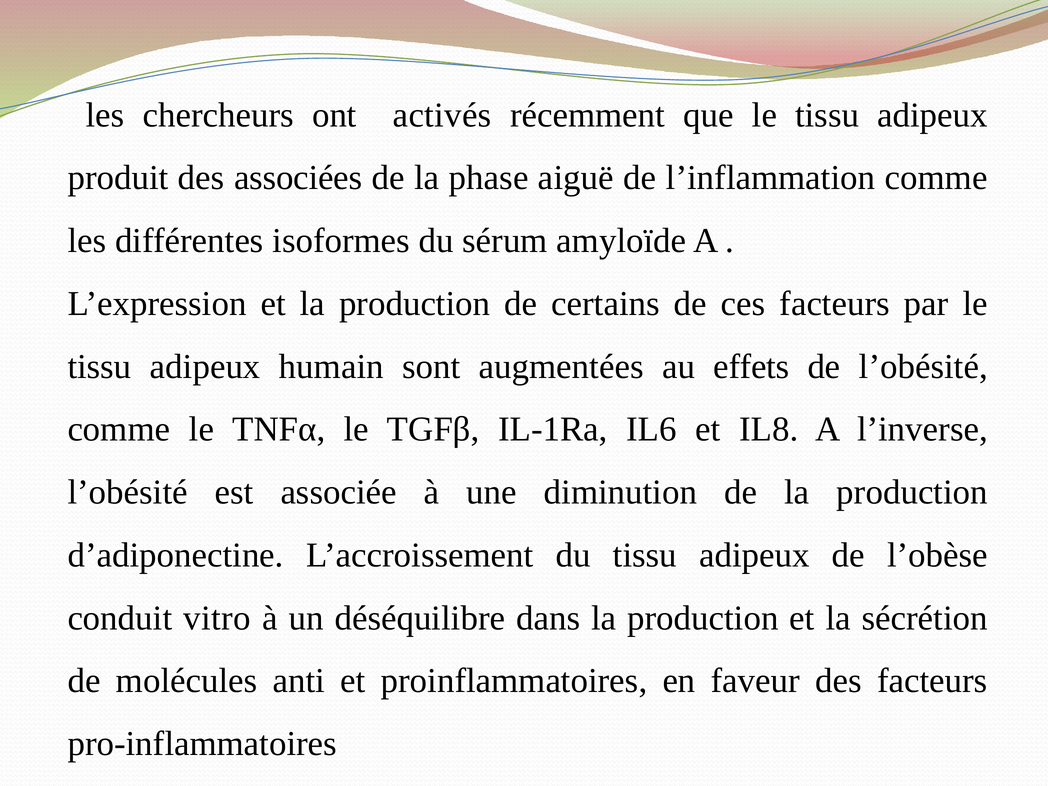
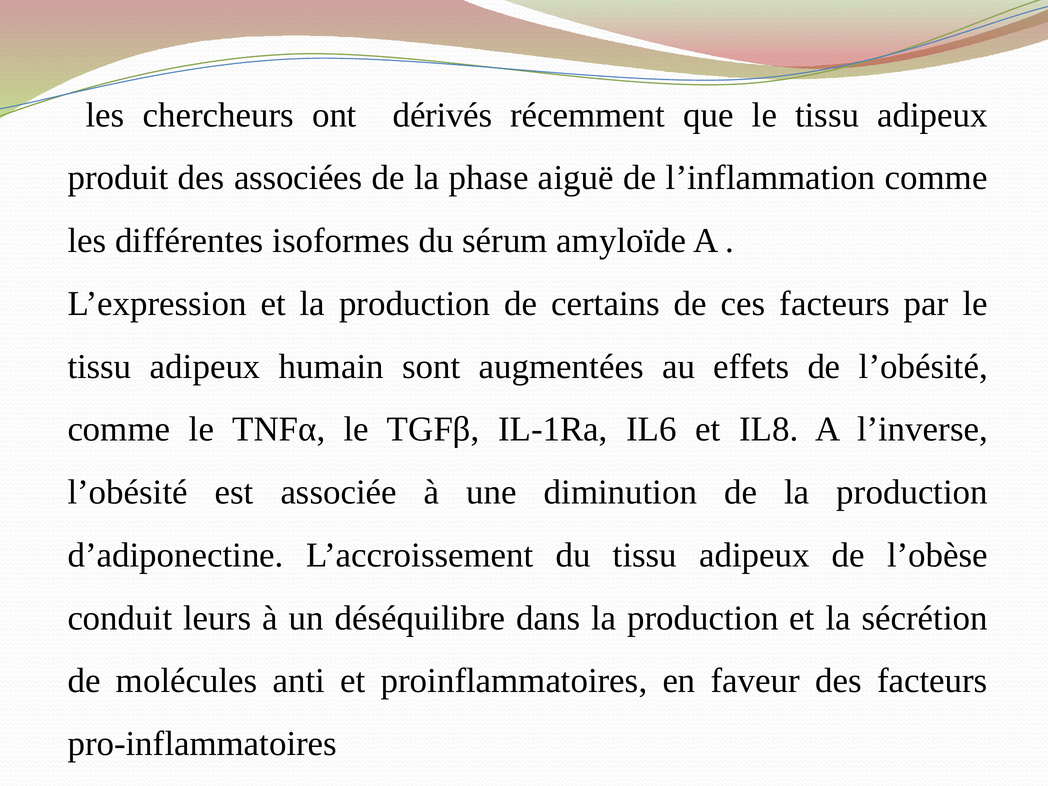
activés: activés -> dérivés (442, 115)
vitro: vitro -> leurs (217, 618)
